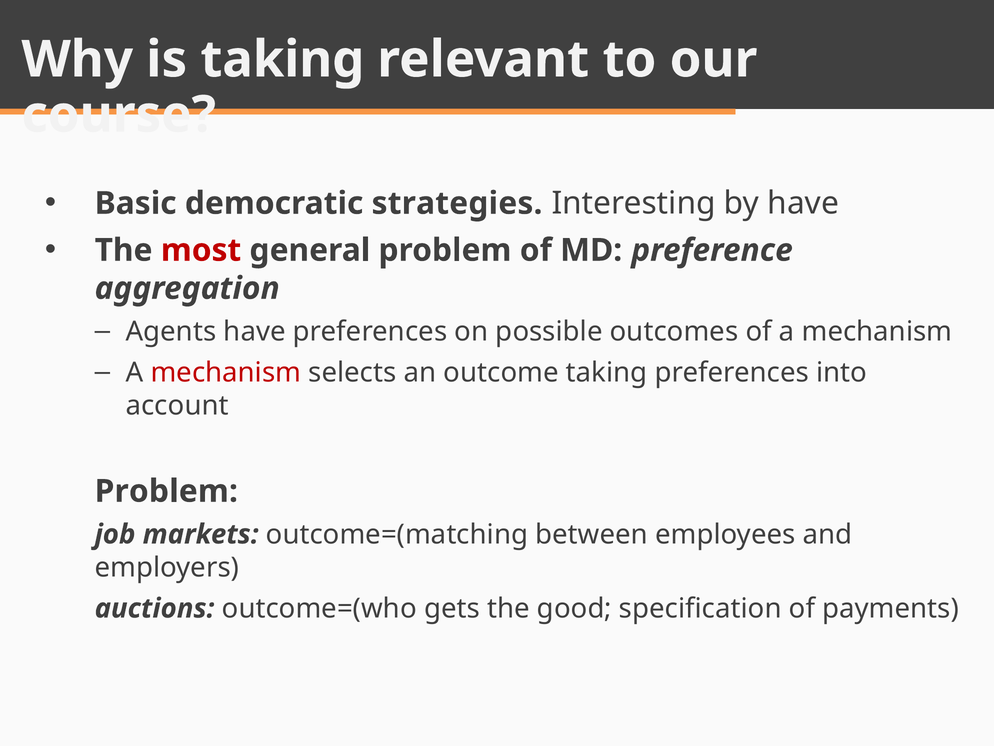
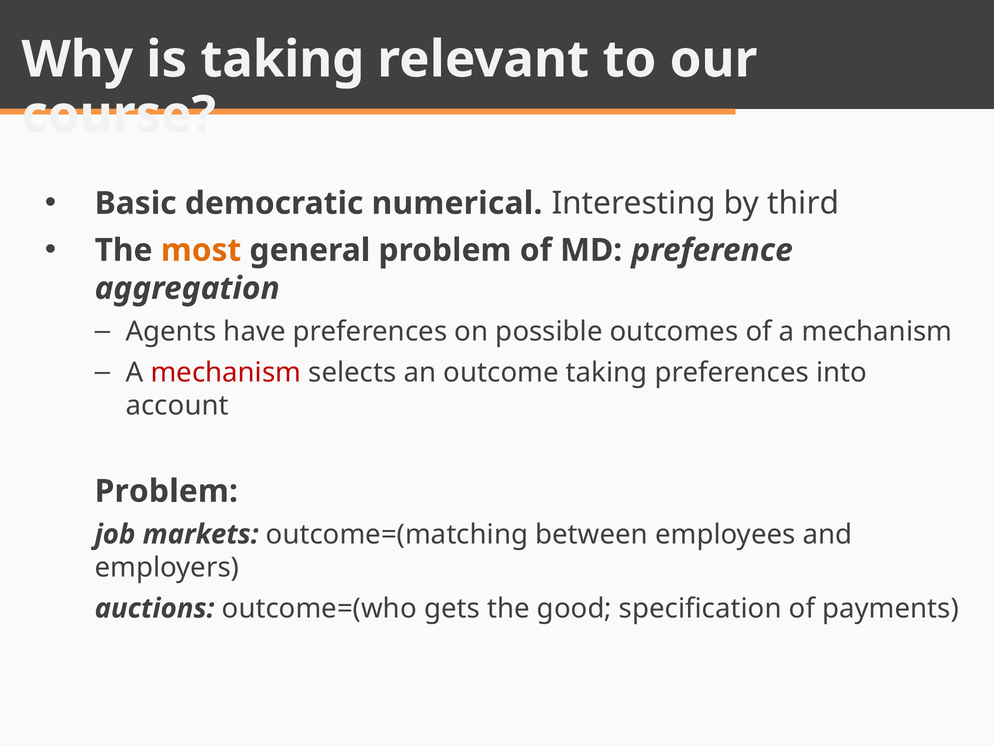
strategies: strategies -> numerical (457, 203)
by have: have -> third (803, 203)
most colour: red -> orange (201, 250)
